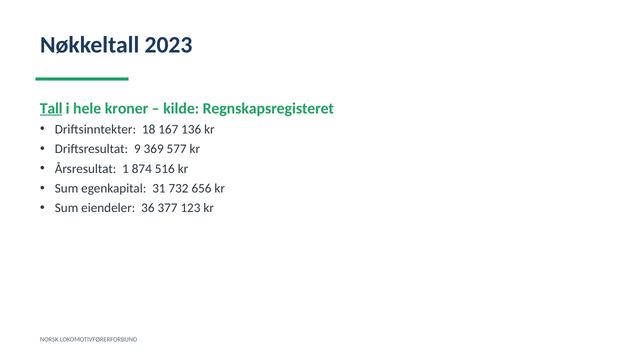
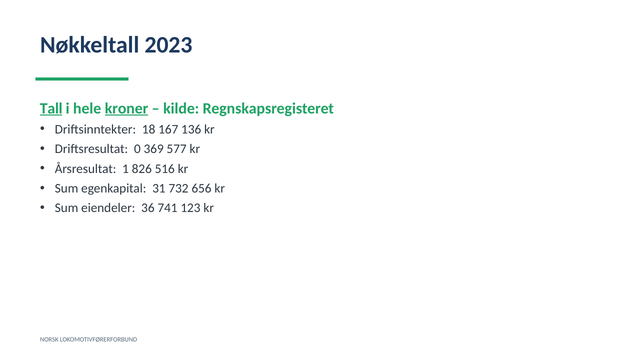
kroner underline: none -> present (127, 108)
9: 9 -> 0 (137, 149)
874: 874 -> 826 (142, 169)
377: 377 -> 741 (168, 208)
